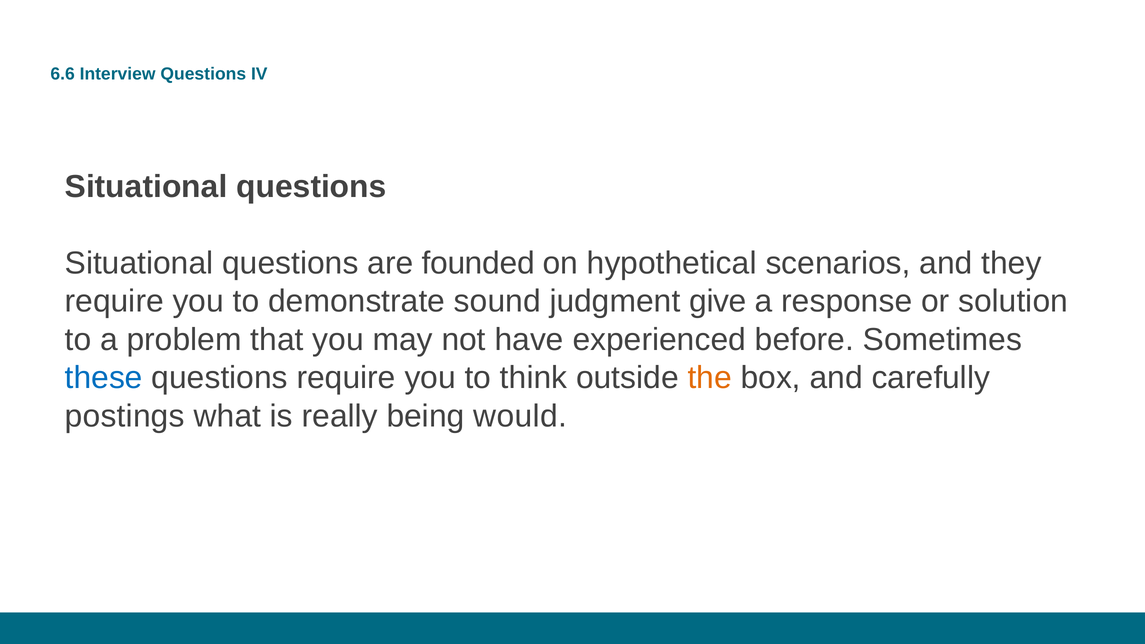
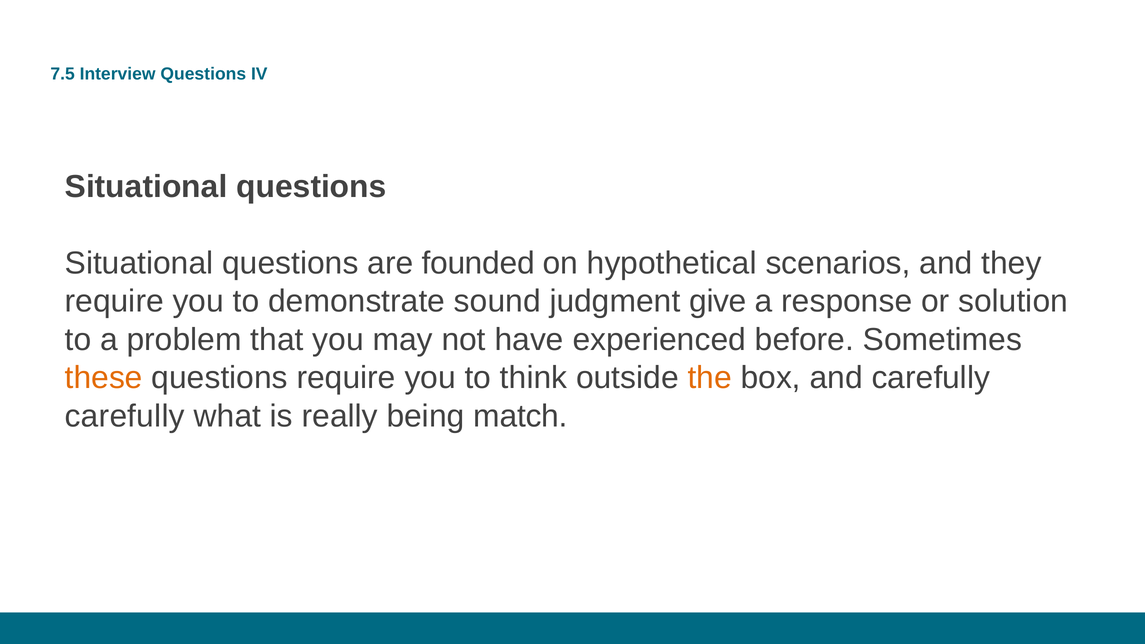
6.6: 6.6 -> 7.5 (63, 74)
these colour: blue -> orange (104, 378)
postings: postings -> carefully (125, 416)
would: would -> match (520, 416)
